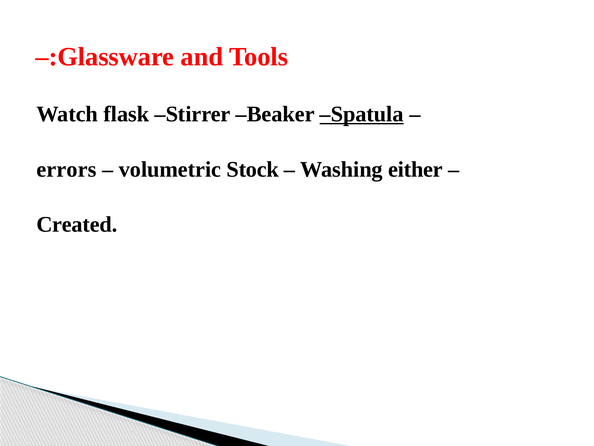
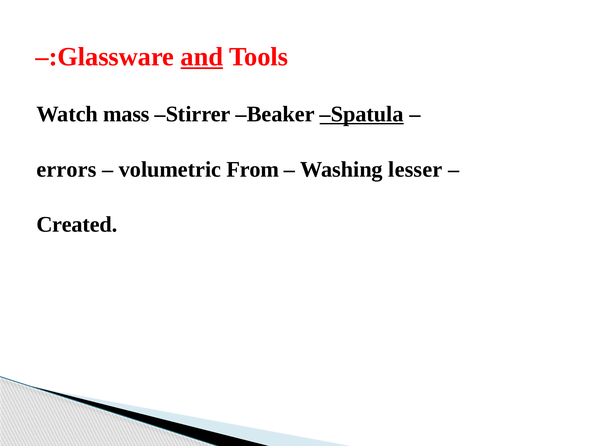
and underline: none -> present (202, 57)
flask: flask -> mass (126, 114)
Stock: Stock -> From (253, 169)
either: either -> lesser (415, 169)
